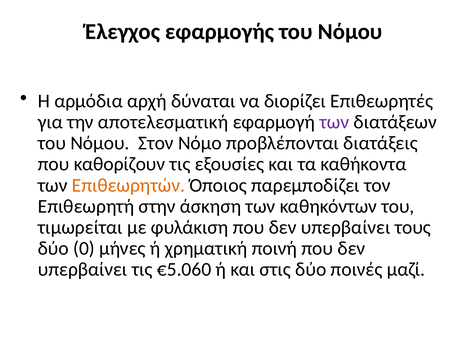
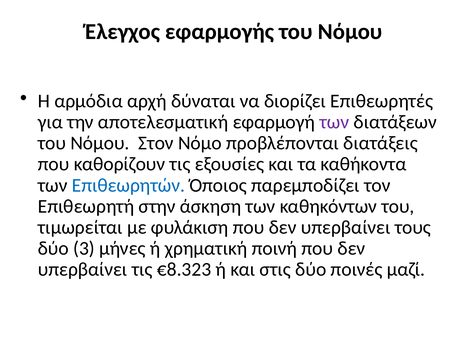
Επιθεωρητών colour: orange -> blue (128, 185)
0: 0 -> 3 (84, 248)
€5.060: €5.060 -> €8.323 (184, 270)
